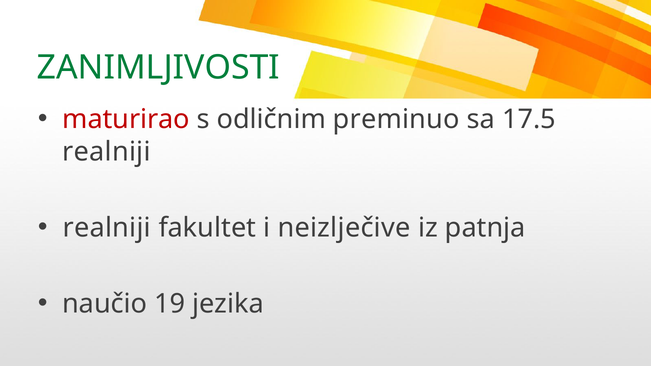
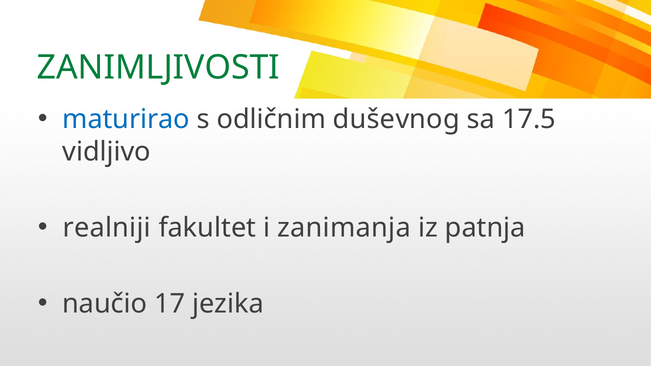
maturirao colour: red -> blue (126, 119)
preminuo: preminuo -> duševnog (396, 119)
realniji: realniji -> vidljivo (107, 152)
neizlječive: neizlječive -> zanimanja (344, 228)
19: 19 -> 17 (170, 304)
